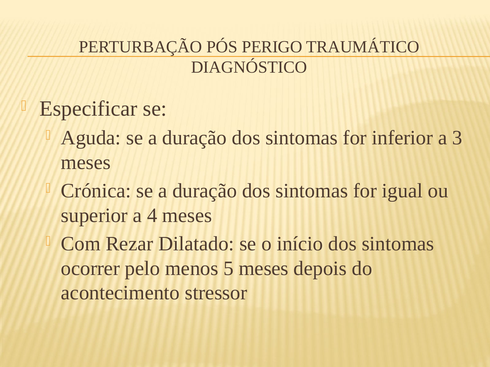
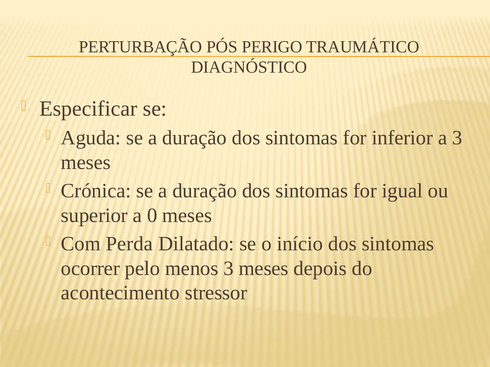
4: 4 -> 0 (152, 216)
Rezar: Rezar -> Perda (129, 244)
menos 5: 5 -> 3 (229, 269)
